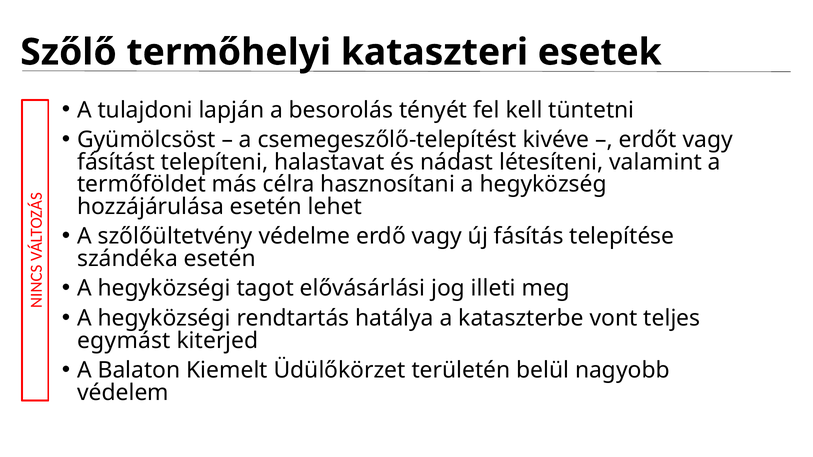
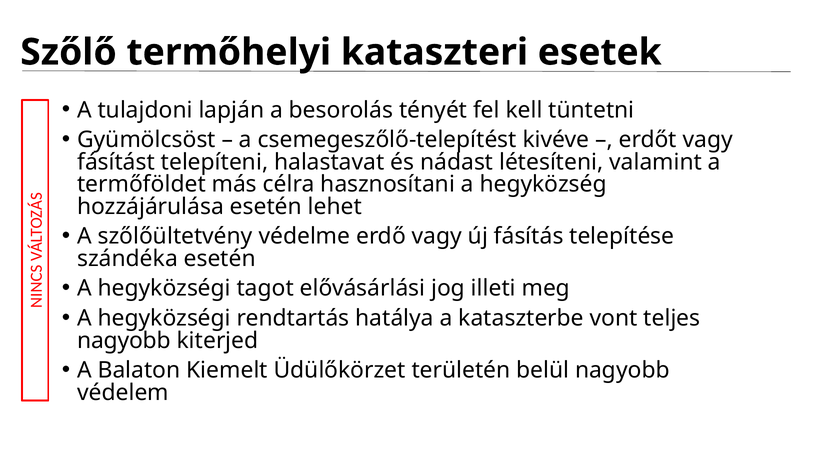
egymást: egymást -> nagyobb (124, 341)
